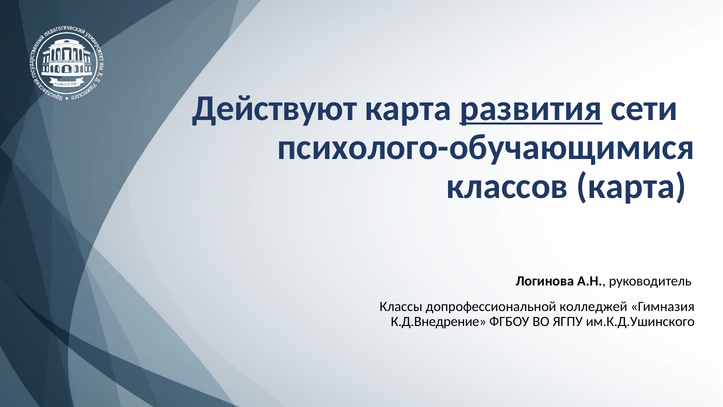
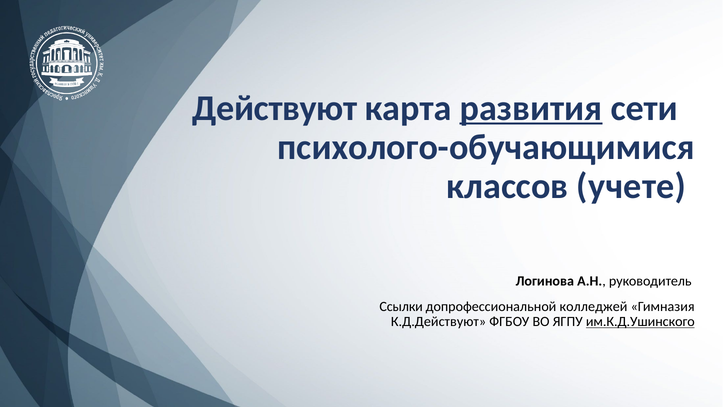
классов карта: карта -> учете (631, 186)
Классы: Классы -> Ссылки (401, 306)
К.Д.Внедрение: К.Д.Внедрение -> К.Д.Действуют (439, 322)
им.К.Д.Ушинского underline: none -> present (640, 322)
